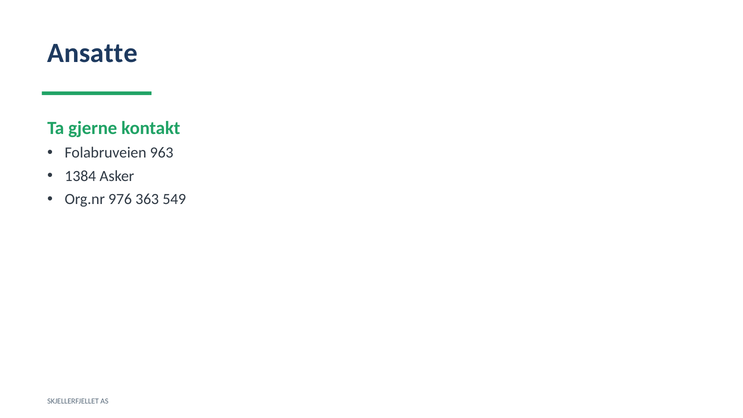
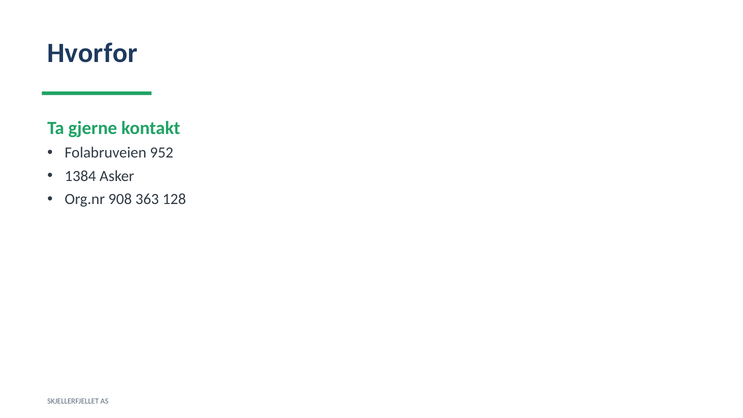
Ansatte: Ansatte -> Hvorfor (92, 53)
963: 963 -> 952 (162, 153)
976: 976 -> 908 (120, 199)
549: 549 -> 128 (174, 199)
